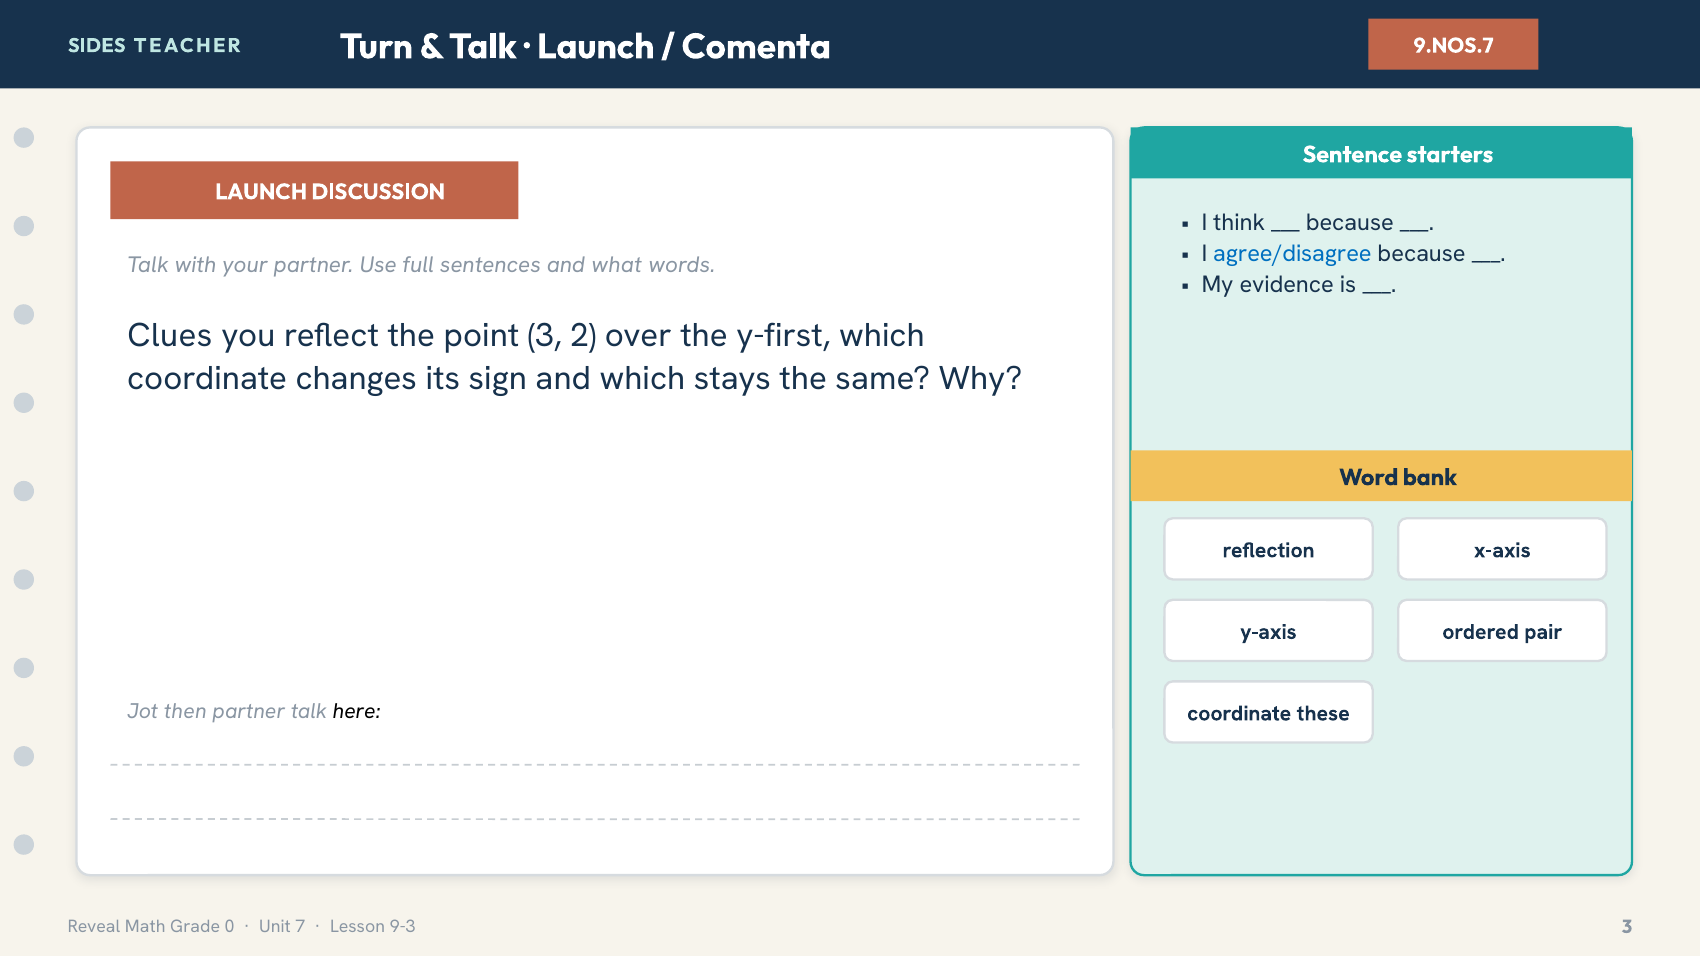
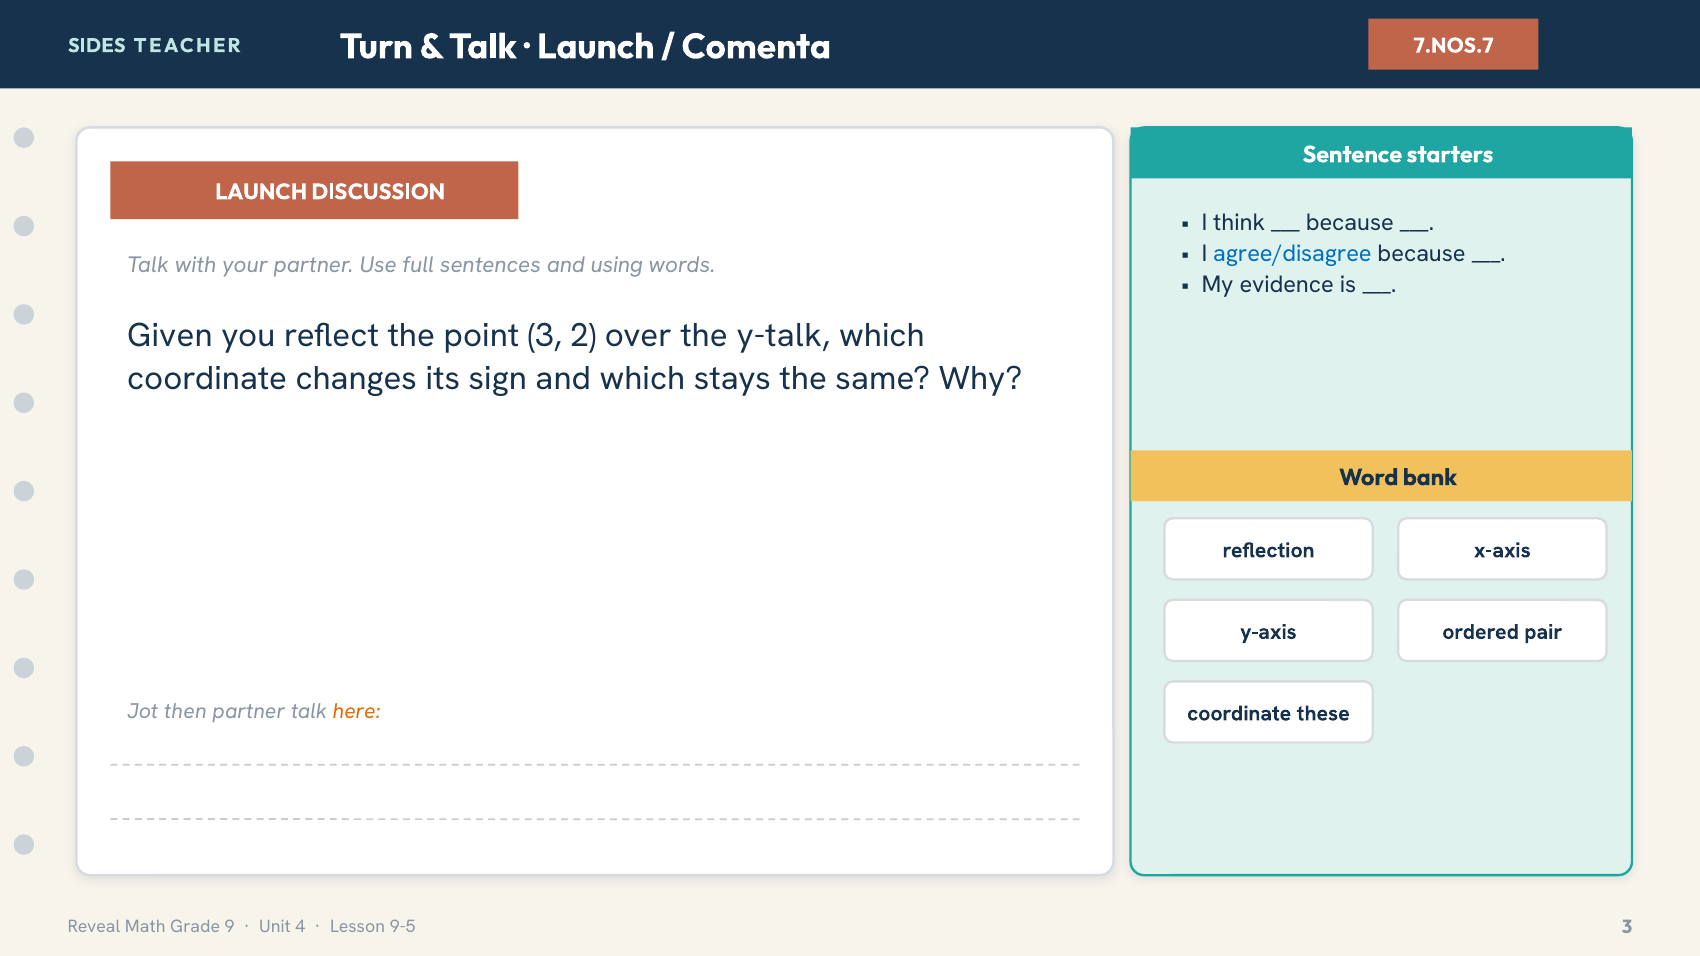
9.NOS.7: 9.NOS.7 -> 7.NOS.7 (1454, 46)
what: what -> using (617, 265)
Clues: Clues -> Given (170, 336)
y-first: y-first -> y-talk (783, 336)
here colour: black -> orange (357, 711)
0: 0 -> 9 (230, 927)
7: 7 -> 4 (300, 927)
9-3: 9-3 -> 9-5 (403, 927)
